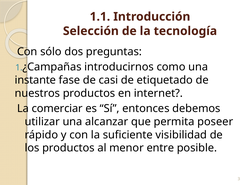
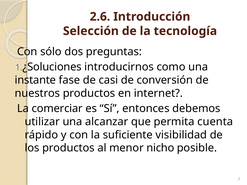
1.1: 1.1 -> 2.6 (100, 17)
¿Campañas: ¿Campañas -> ¿Soluciones (52, 67)
etiquetado: etiquetado -> conversión (165, 80)
poseer: poseer -> cuenta (215, 122)
entre: entre -> nicho (160, 148)
